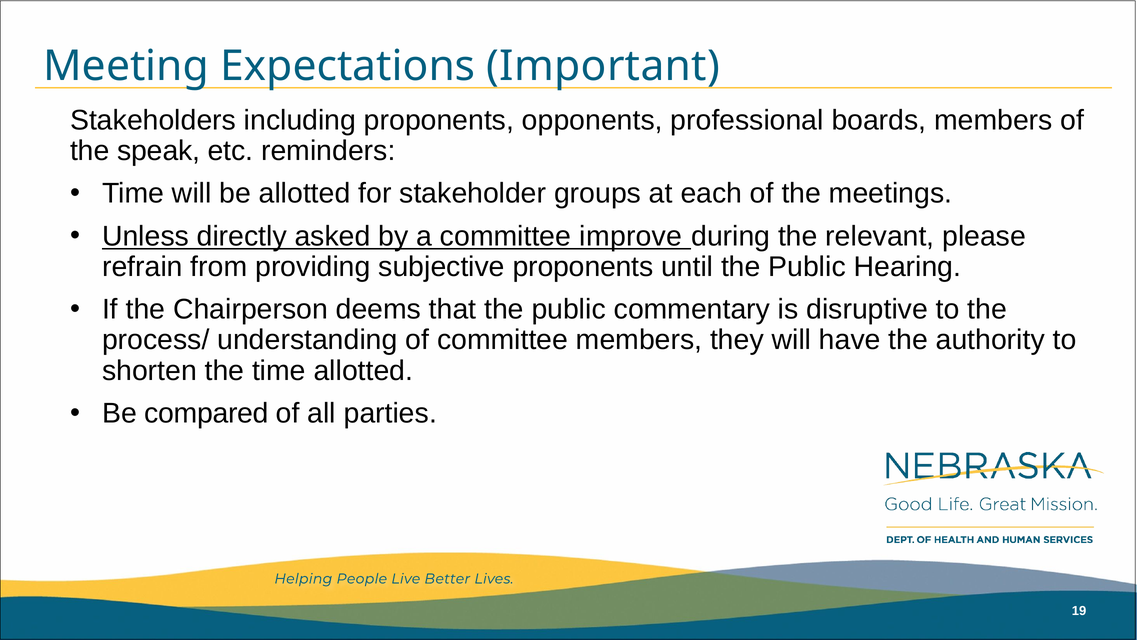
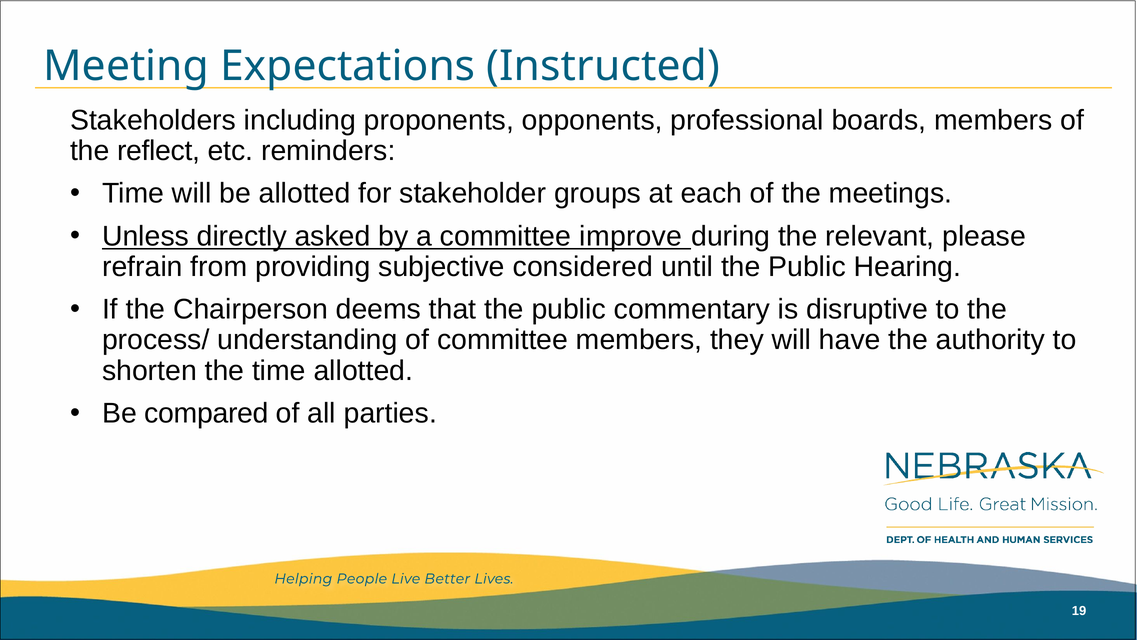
Important: Important -> Instructed (603, 66)
speak: speak -> reflect (159, 151)
subjective proponents: proponents -> considered (583, 267)
